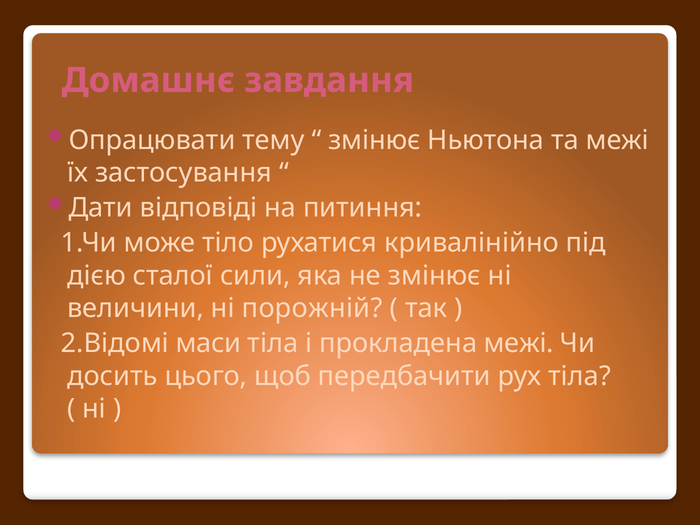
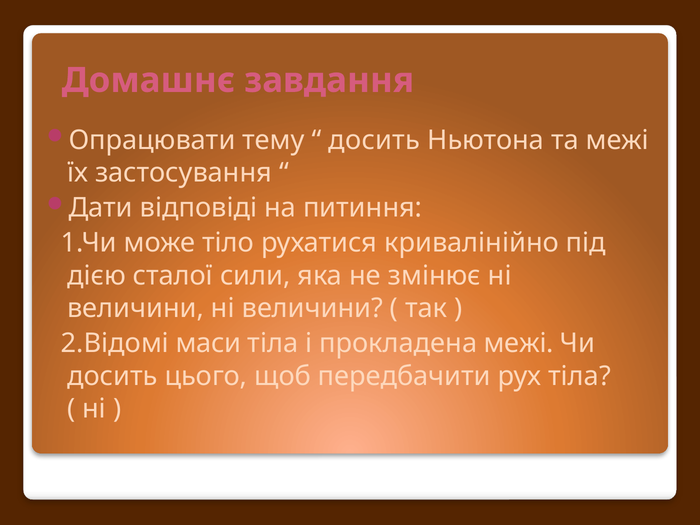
змінює: змінює -> досить (374, 140)
величини ні порожній: порожній -> величини (312, 308)
